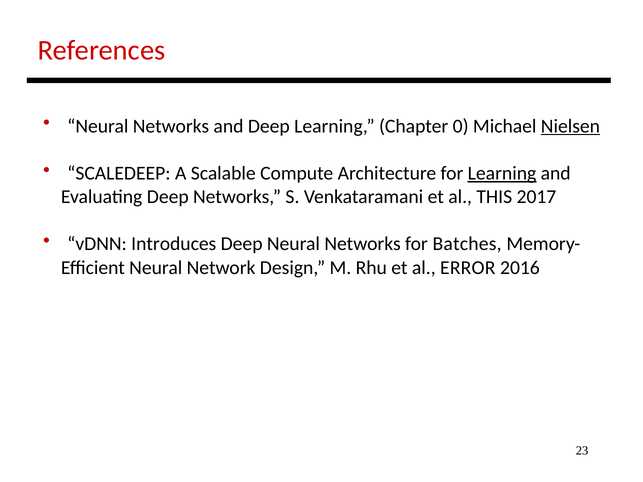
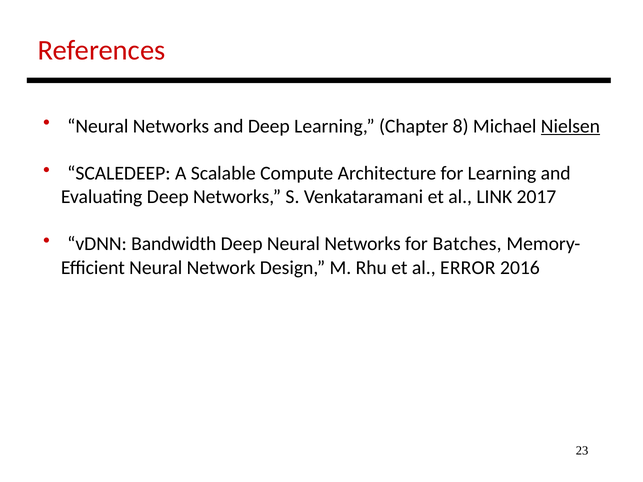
0: 0 -> 8 (461, 126)
Learning underline: present -> none (502, 173)
THIS: THIS -> LINK (494, 197)
Introduces: Introduces -> Bandwidth (174, 244)
